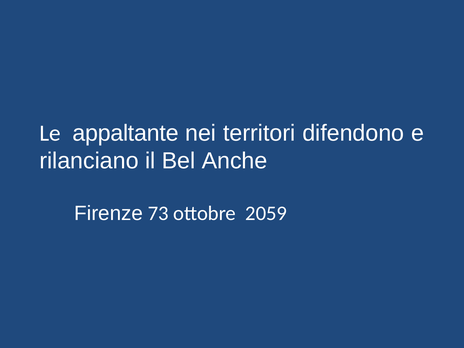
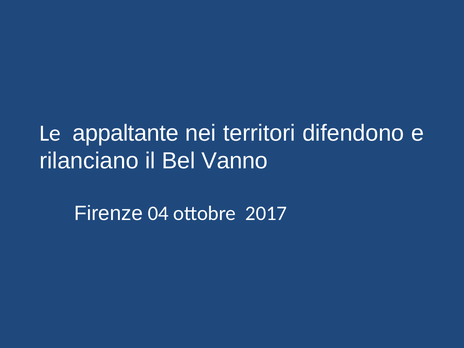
Anche: Anche -> Vanno (235, 161)
73: 73 -> 04 (158, 213)
2059: 2059 -> 2017 (266, 213)
